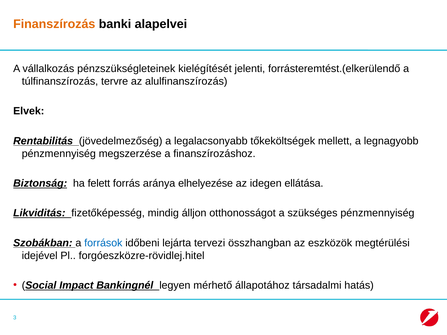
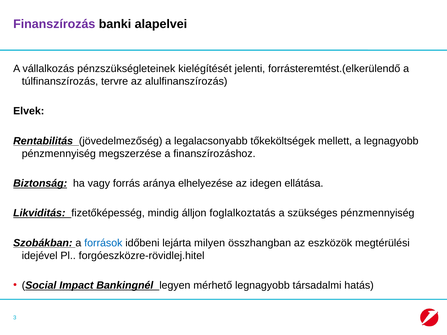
Finanszírozás colour: orange -> purple (54, 24)
felett: felett -> vagy (99, 183)
otthonosságot: otthonosságot -> foglalkoztatás (243, 213)
tervezi: tervezi -> milyen (210, 243)
mérhető állapotához: állapotához -> legnagyobb (262, 286)
